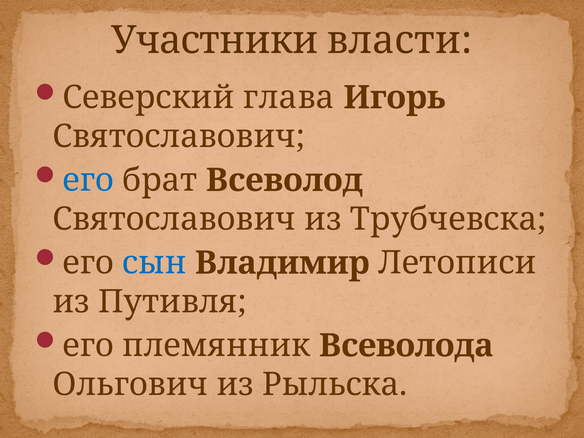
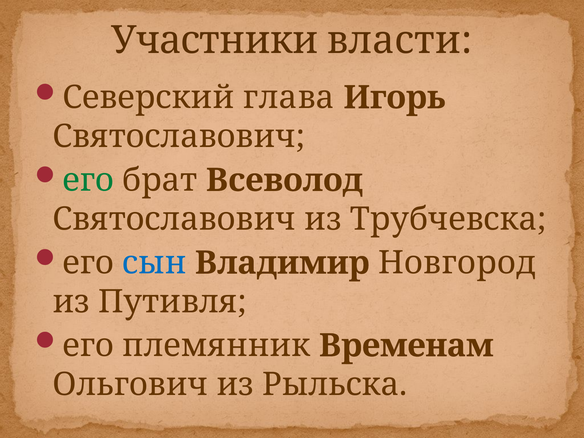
его colour: blue -> green (88, 180)
Летописи: Летописи -> Новгород (457, 263)
Всеволода: Всеволода -> Временам (406, 346)
